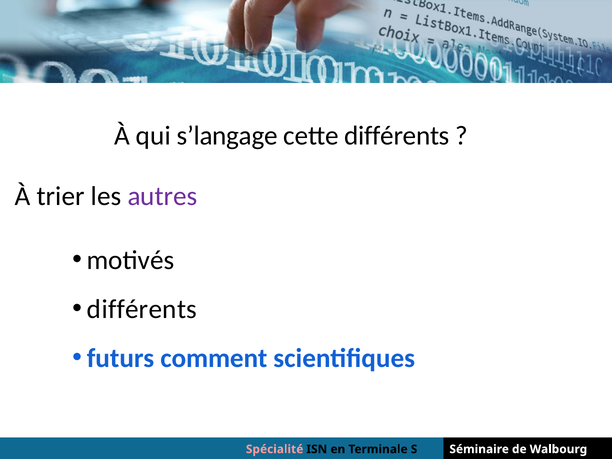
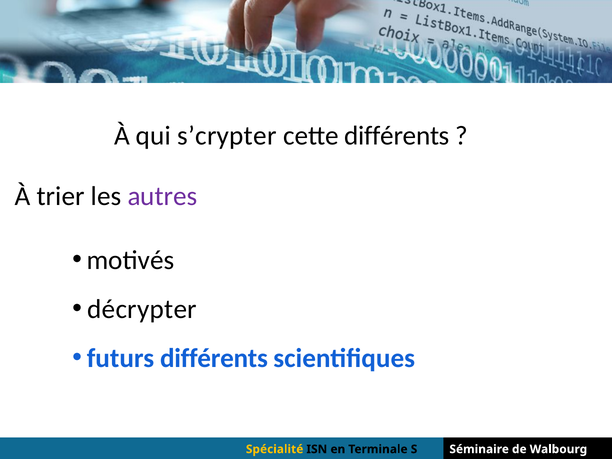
s’langage: s’langage -> s’crypter (227, 136)
différents: différents -> décrypter (142, 309)
futurs comment: comment -> différents (214, 358)
Spécialité colour: pink -> yellow (275, 449)
